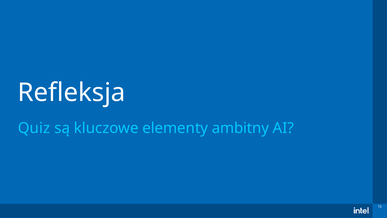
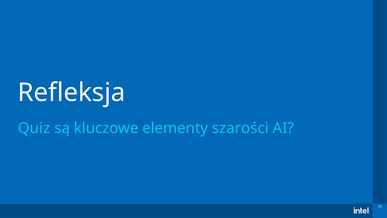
ambitny: ambitny -> szarości (240, 128)
